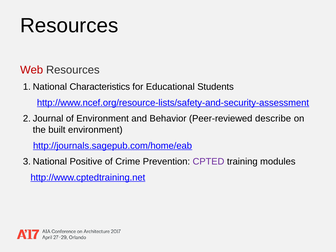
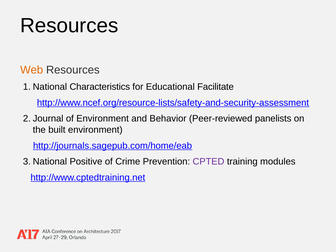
Web colour: red -> orange (32, 70)
Students: Students -> Facilitate (216, 87)
describe: describe -> panelists (273, 119)
